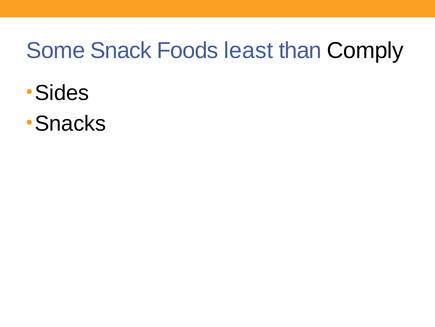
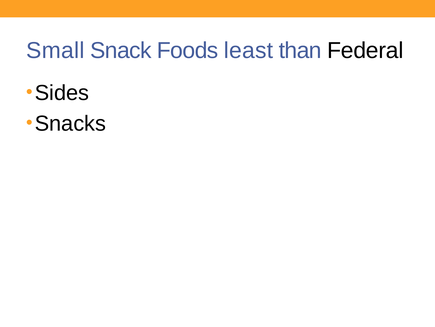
Some: Some -> Small (55, 51)
Comply: Comply -> Federal (365, 51)
